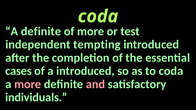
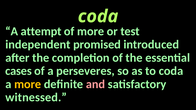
A definite: definite -> attempt (41, 31)
tempting: tempting -> promised (97, 45)
a introduced: introduced -> perseveres (85, 71)
more colour: pink -> yellow (28, 84)
individuals: individuals -> witnessed (36, 98)
